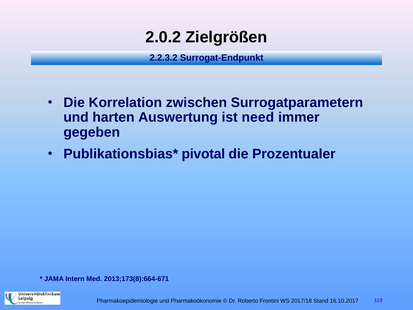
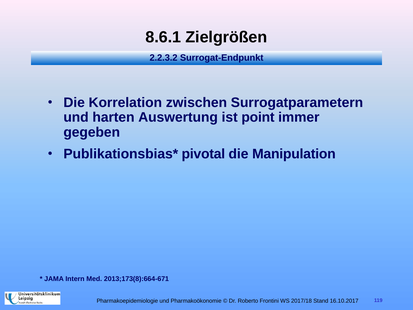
2.0.2: 2.0.2 -> 8.6.1 (163, 37)
need: need -> point (258, 117)
Prozentualer: Prozentualer -> Manipulation (294, 154)
